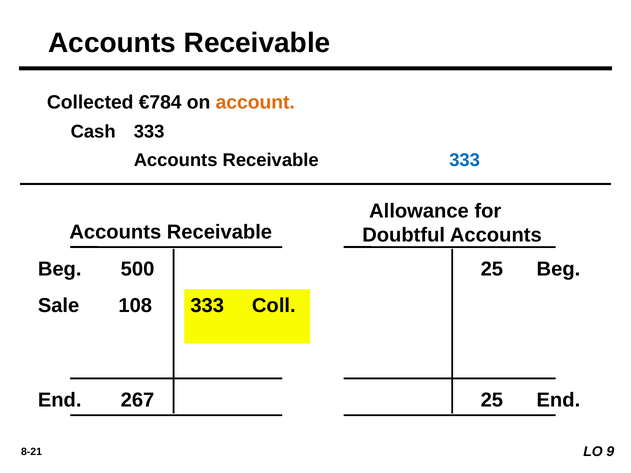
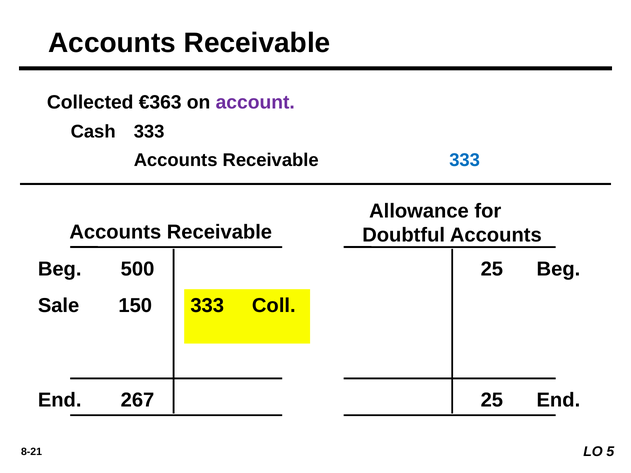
€784: €784 -> €363 (160, 102)
account colour: orange -> purple (255, 102)
108: 108 -> 150 (135, 306)
9: 9 -> 5 (610, 452)
